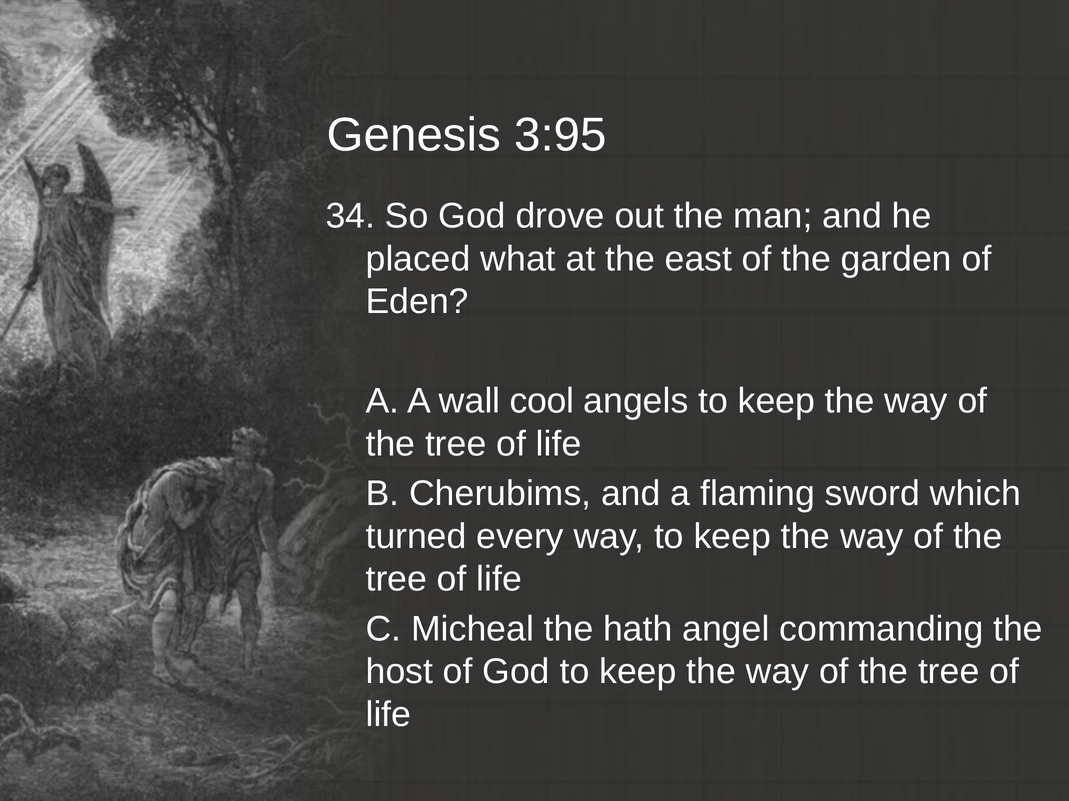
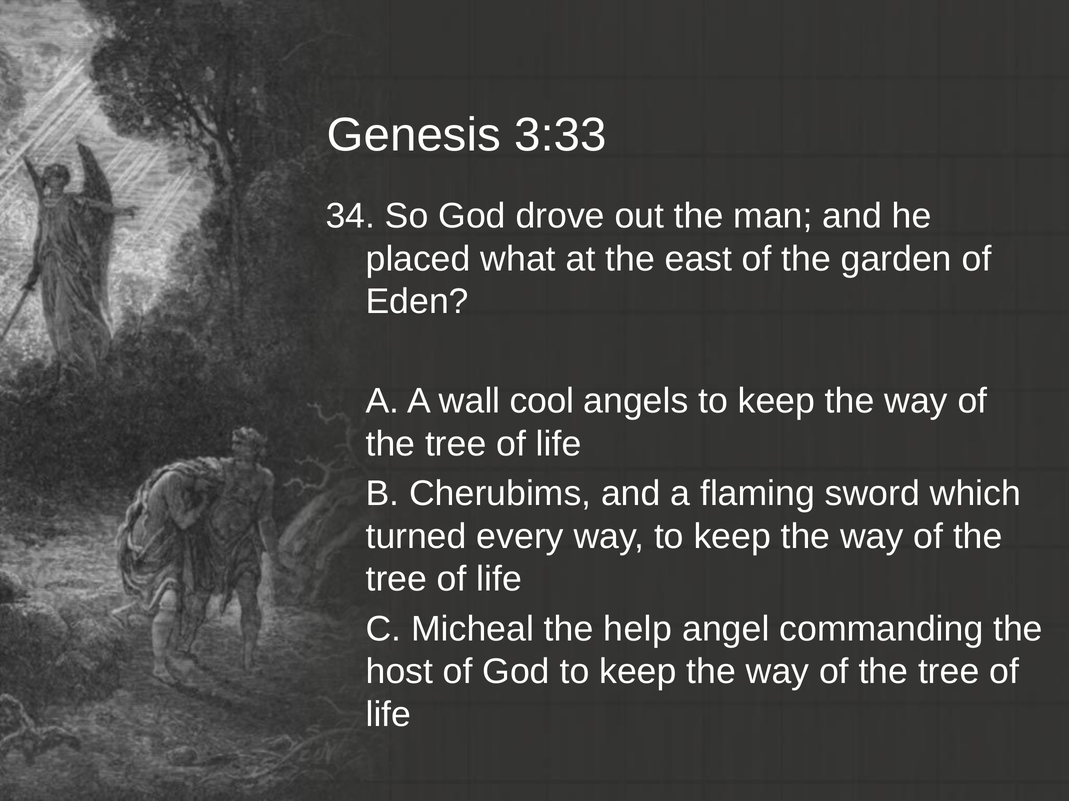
3:95: 3:95 -> 3:33 (560, 135)
hath: hath -> help (638, 630)
